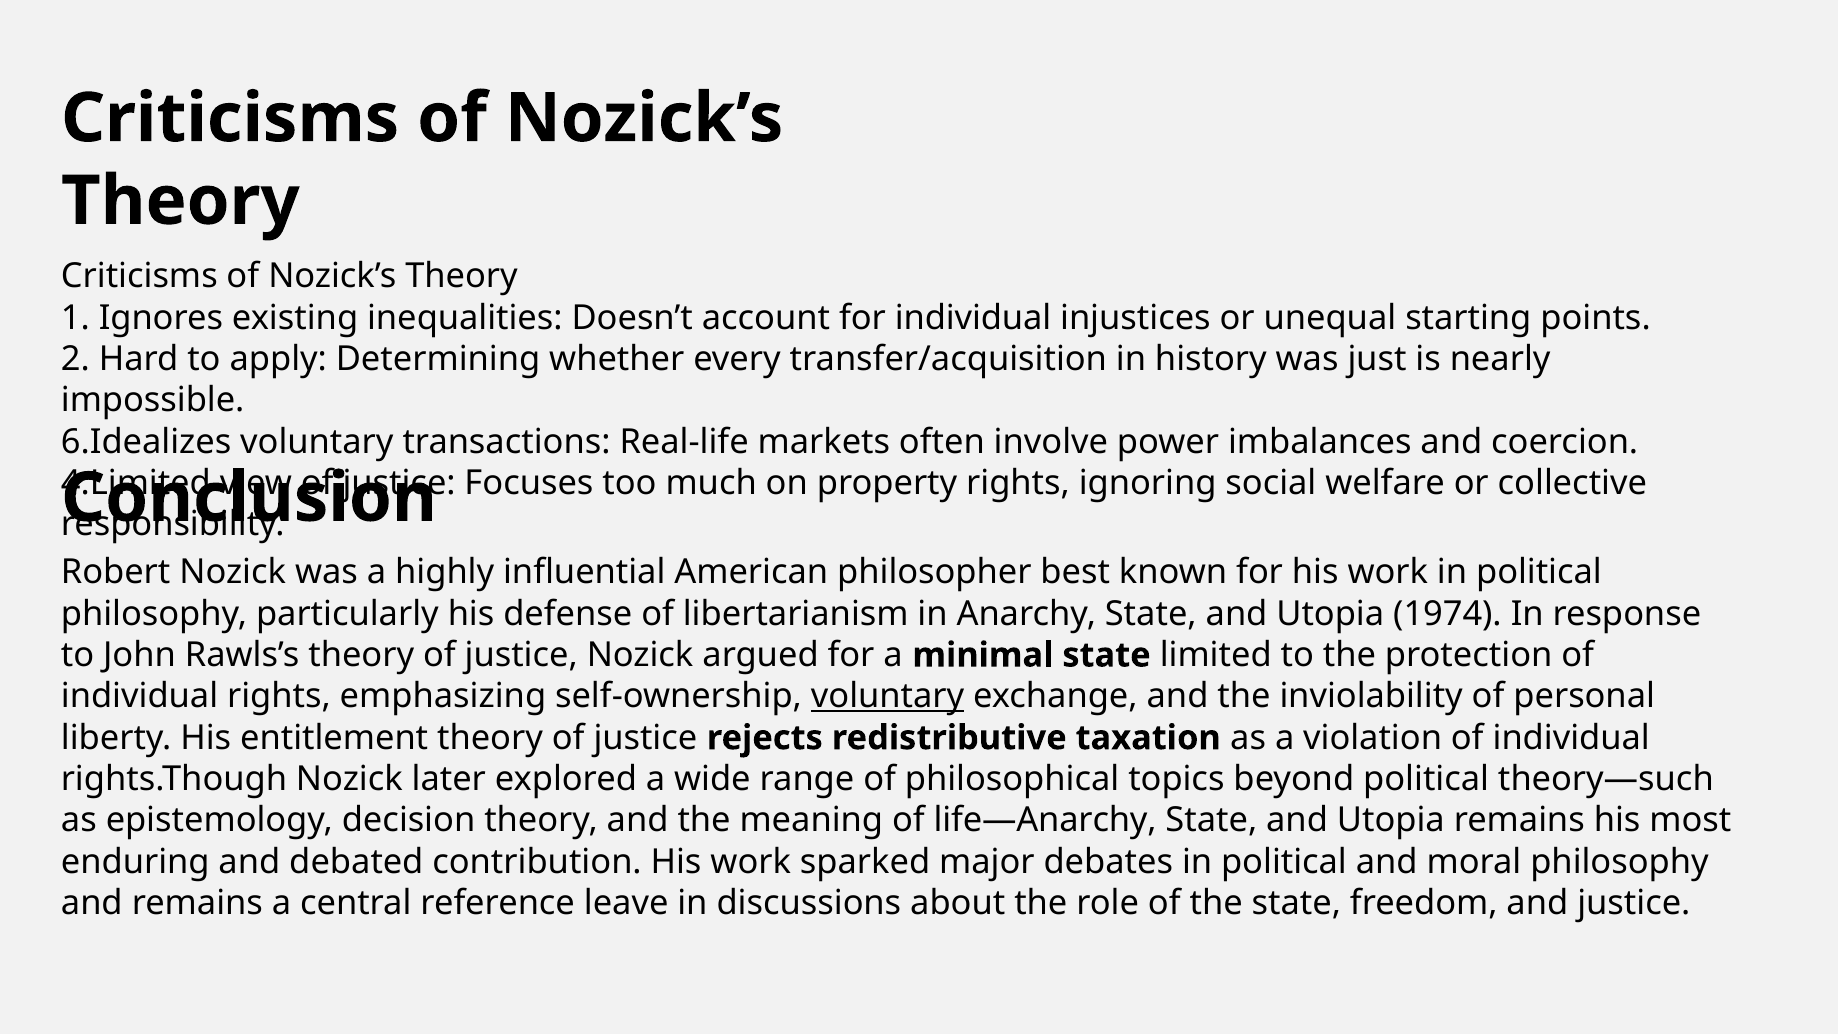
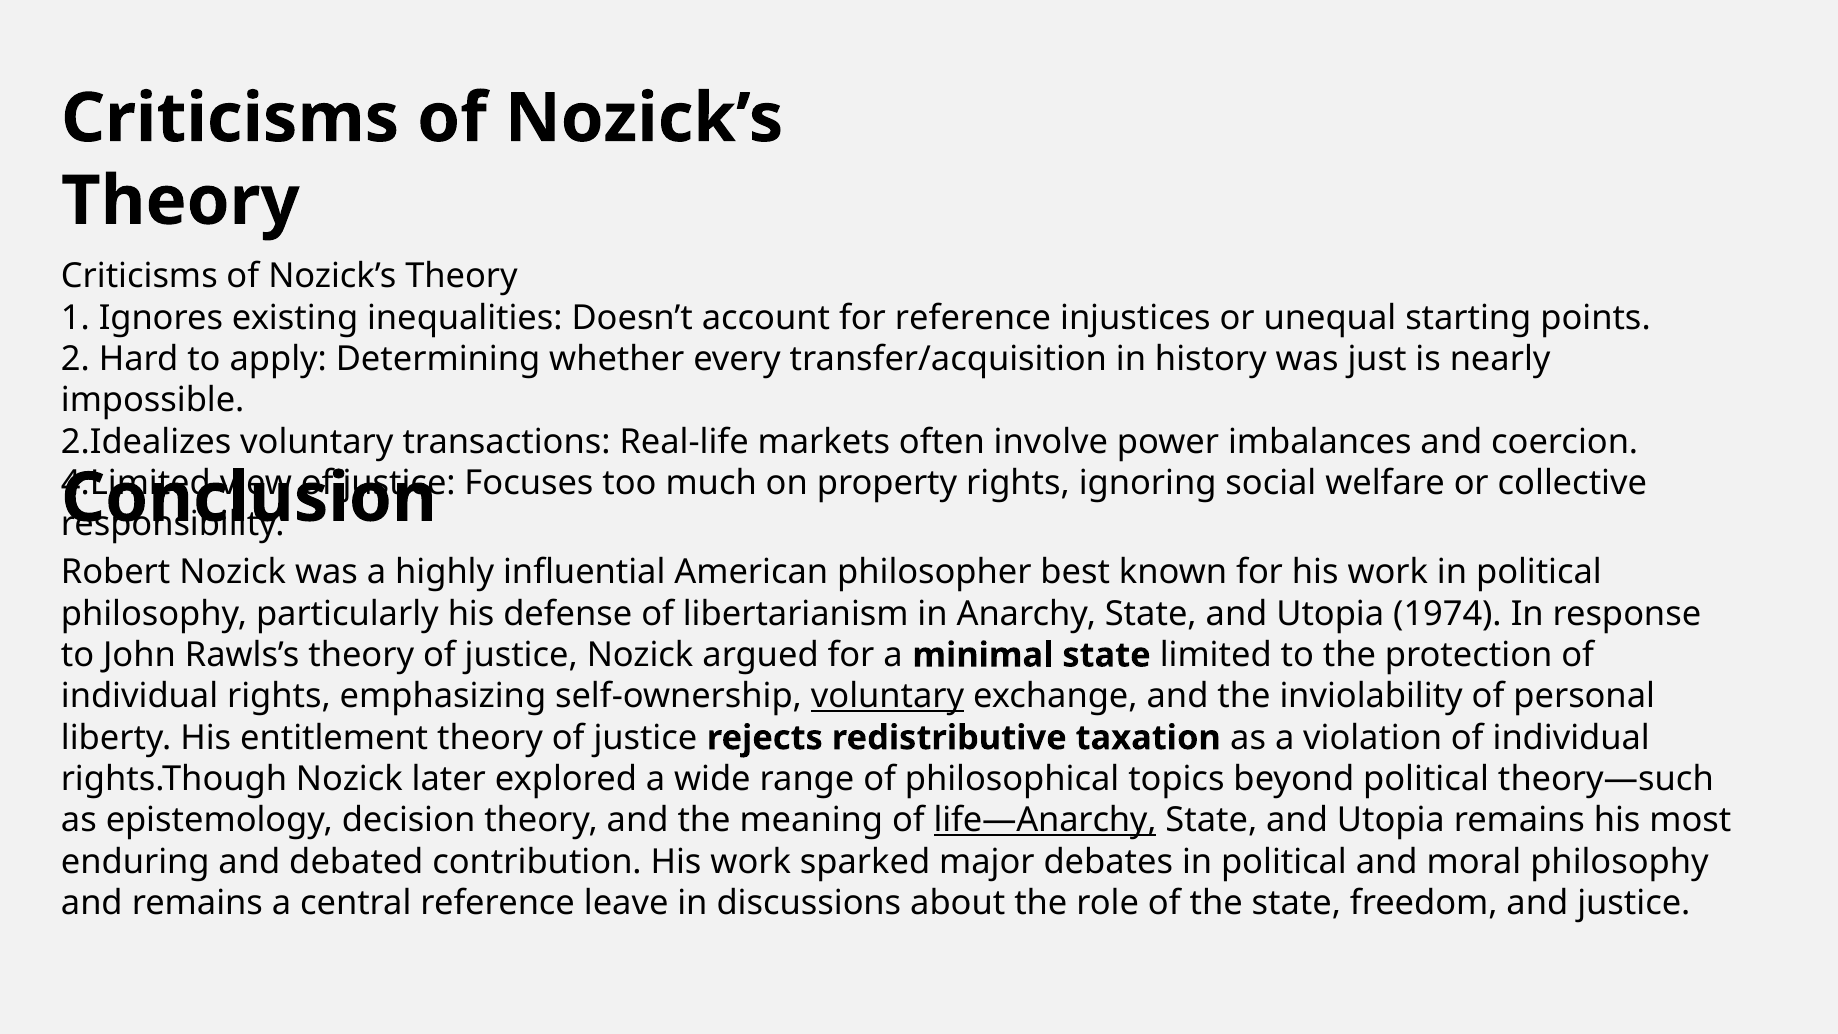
for individual: individual -> reference (973, 318)
6.Idealizes: 6.Idealizes -> 2.Idealizes (146, 442)
life—Anarchy underline: none -> present (1045, 820)
